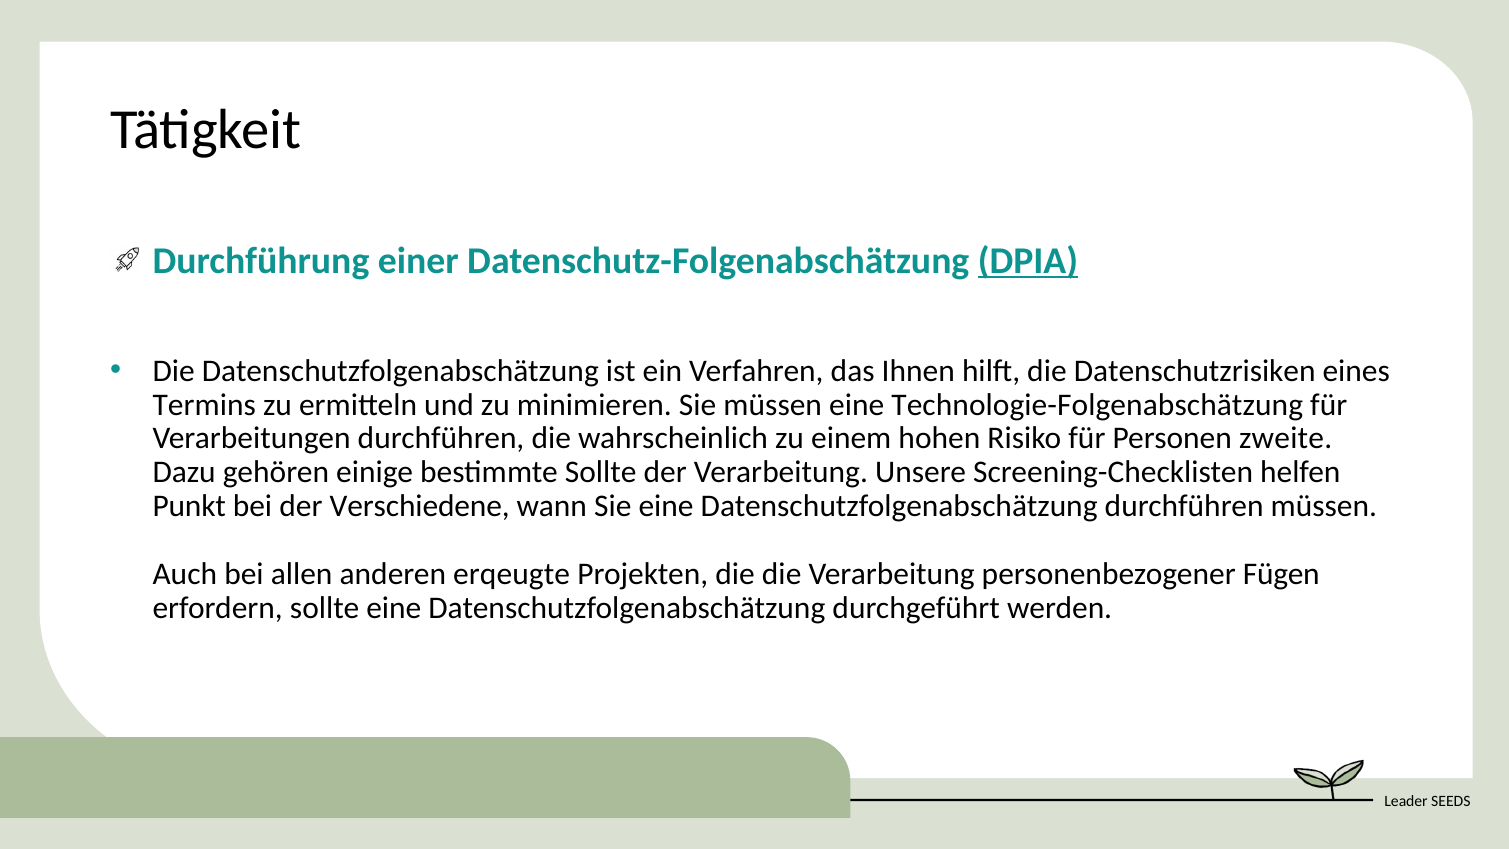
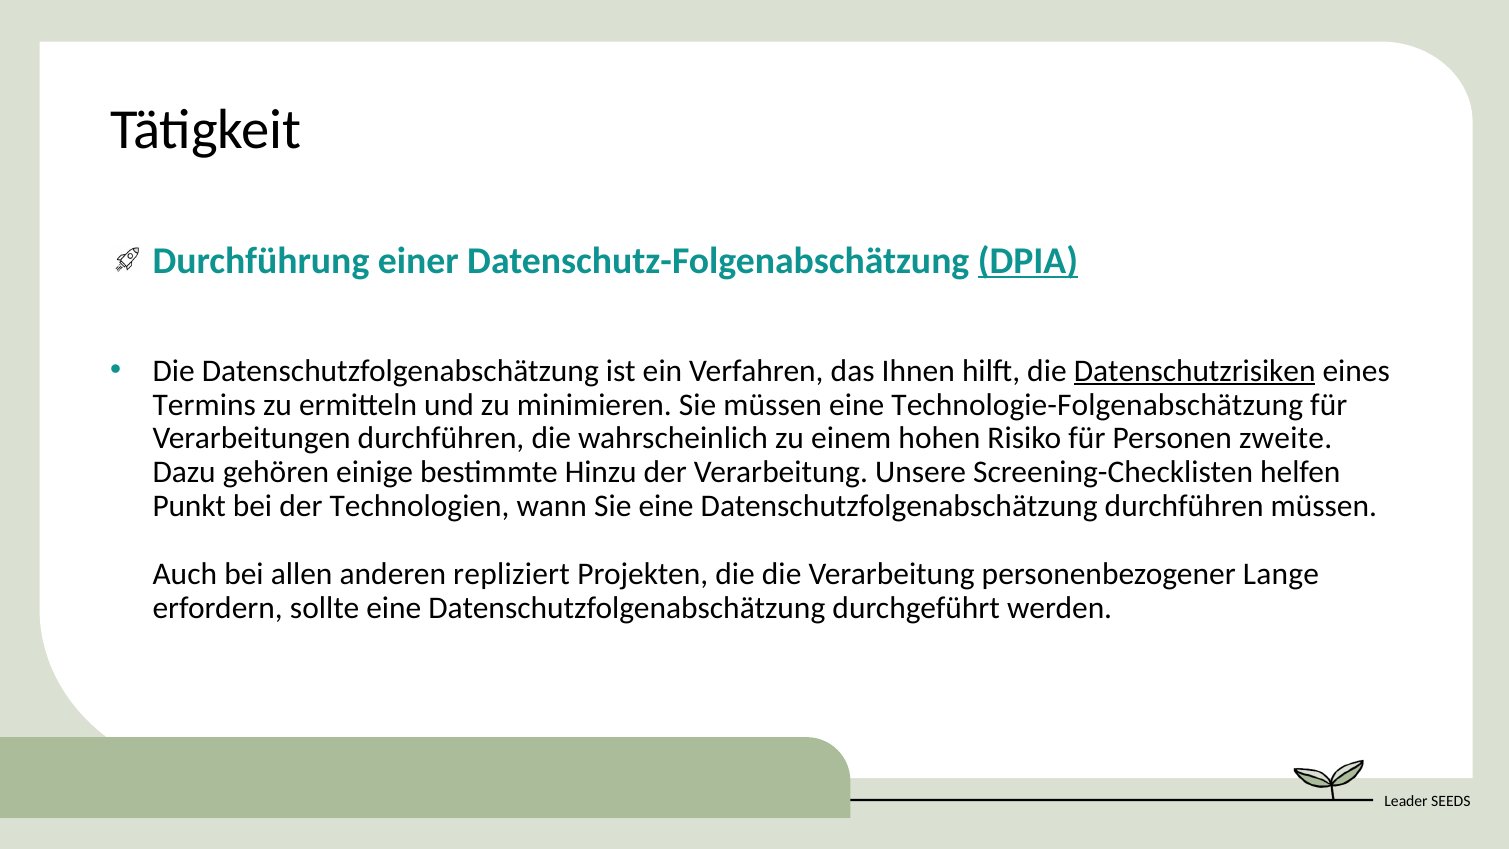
Datenschutzrisiken underline: none -> present (1195, 371)
bestimmte Sollte: Sollte -> Hinzu (601, 472)
Verschiedene: Verschiedene -> Technologien (420, 506)
erqeugte: erqeugte -> repliziert (512, 574)
Fügen: Fügen -> Lange (1281, 574)
